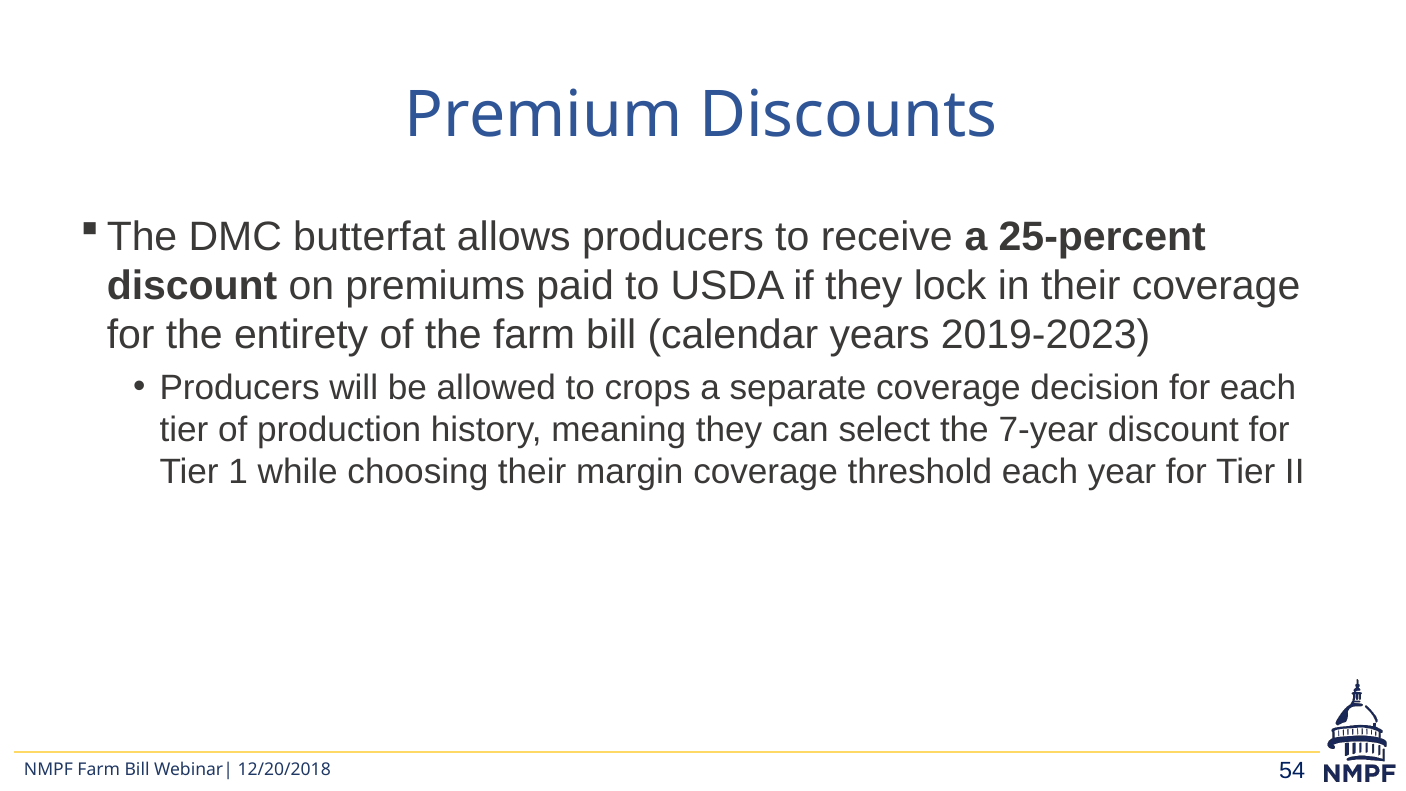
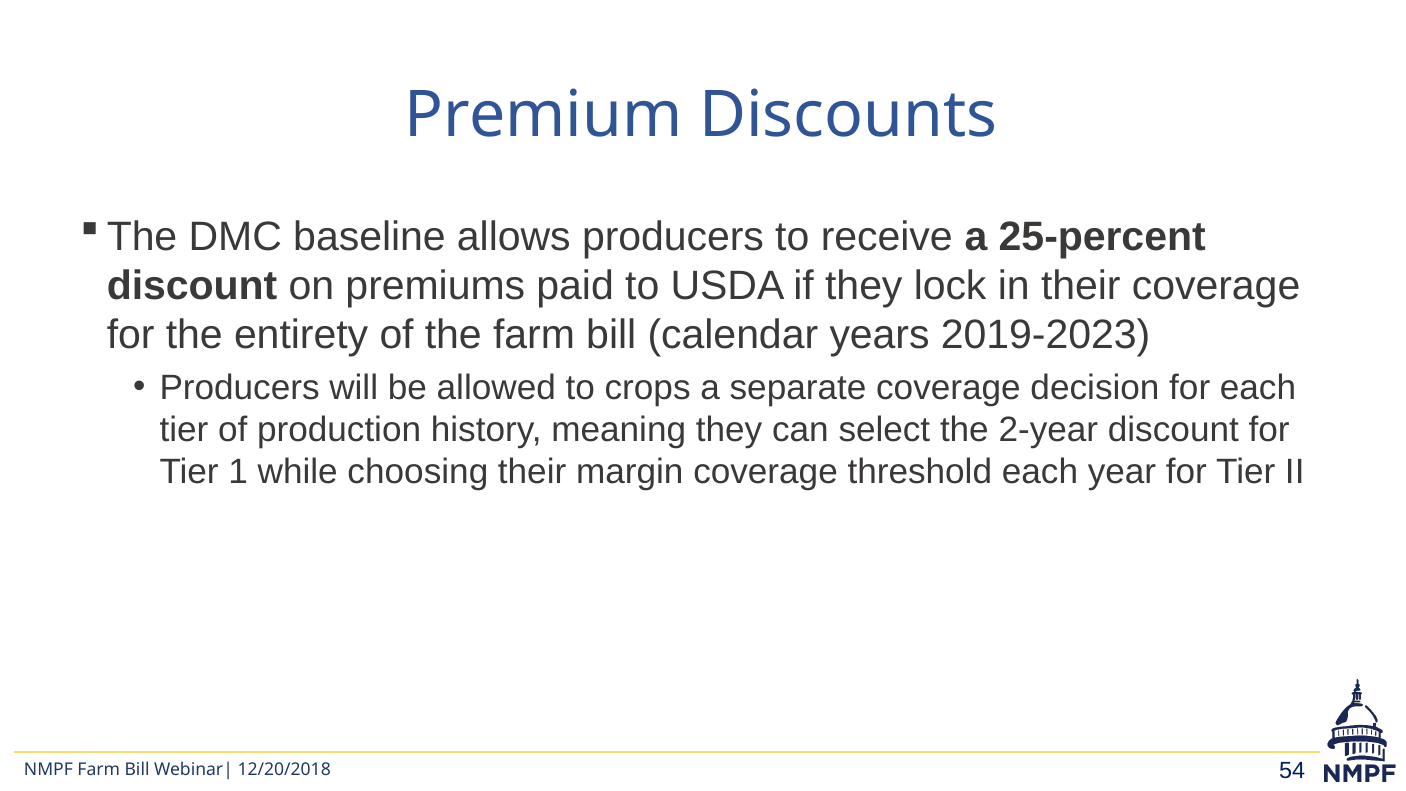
butterfat: butterfat -> baseline (370, 237)
7-year: 7-year -> 2-year (1048, 430)
